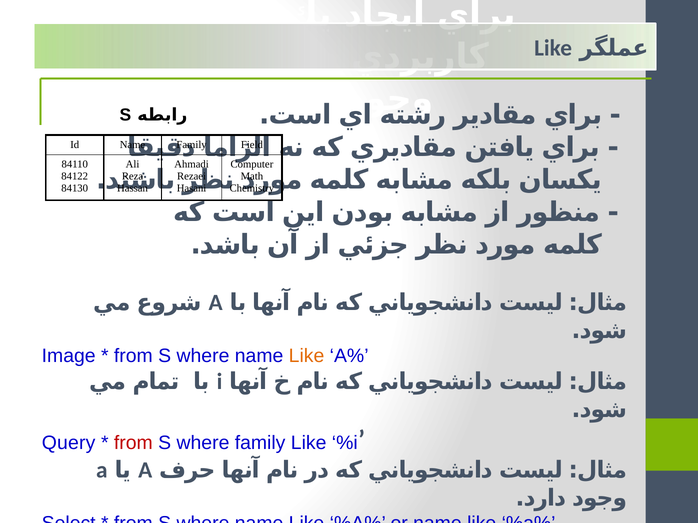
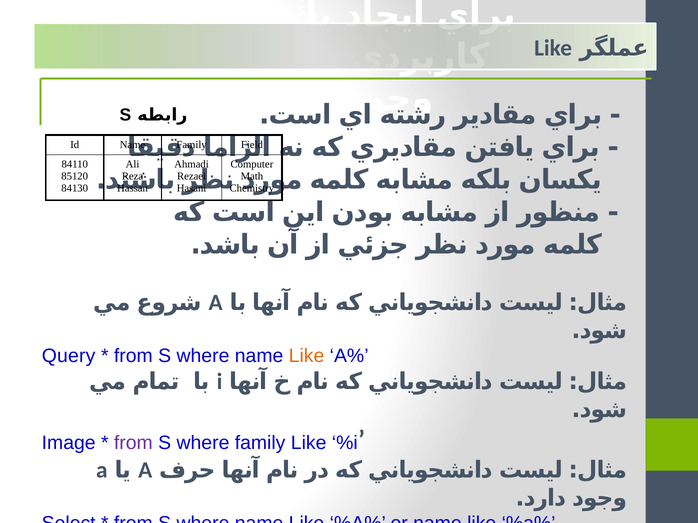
84122: 84122 -> 85120 (75, 176)
Image: Image -> Query (69, 356)
Query: Query -> Image (69, 443)
from colour: red -> purple (133, 443)
